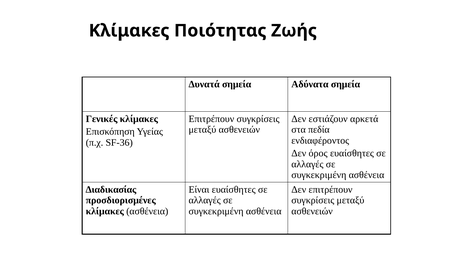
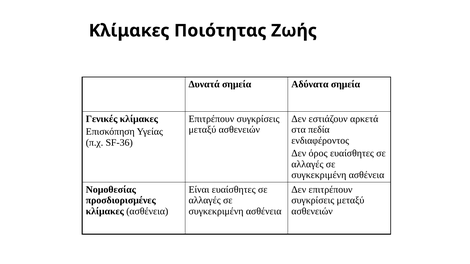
Διαδικασίας: Διαδικασίας -> Νομοθεσίας (111, 190)
